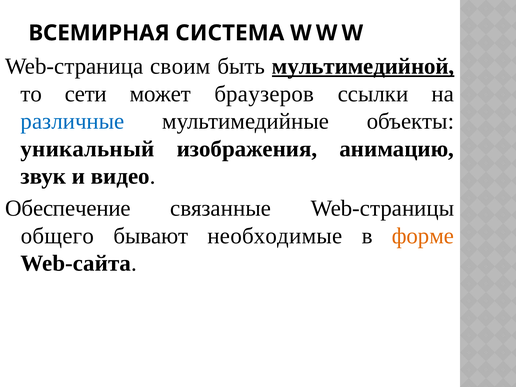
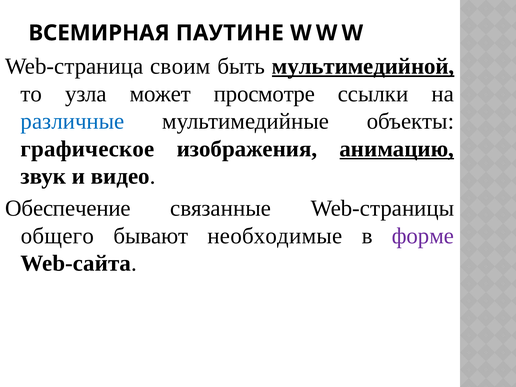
СИСТЕМА: СИСТЕМА -> ПАУТИНЕ (230, 33)
сети: сети -> узла (86, 94)
браузеров: браузеров -> просмотре (264, 94)
уникальный: уникальный -> графическое (87, 149)
анимацию underline: none -> present (397, 149)
форме colour: orange -> purple (423, 236)
